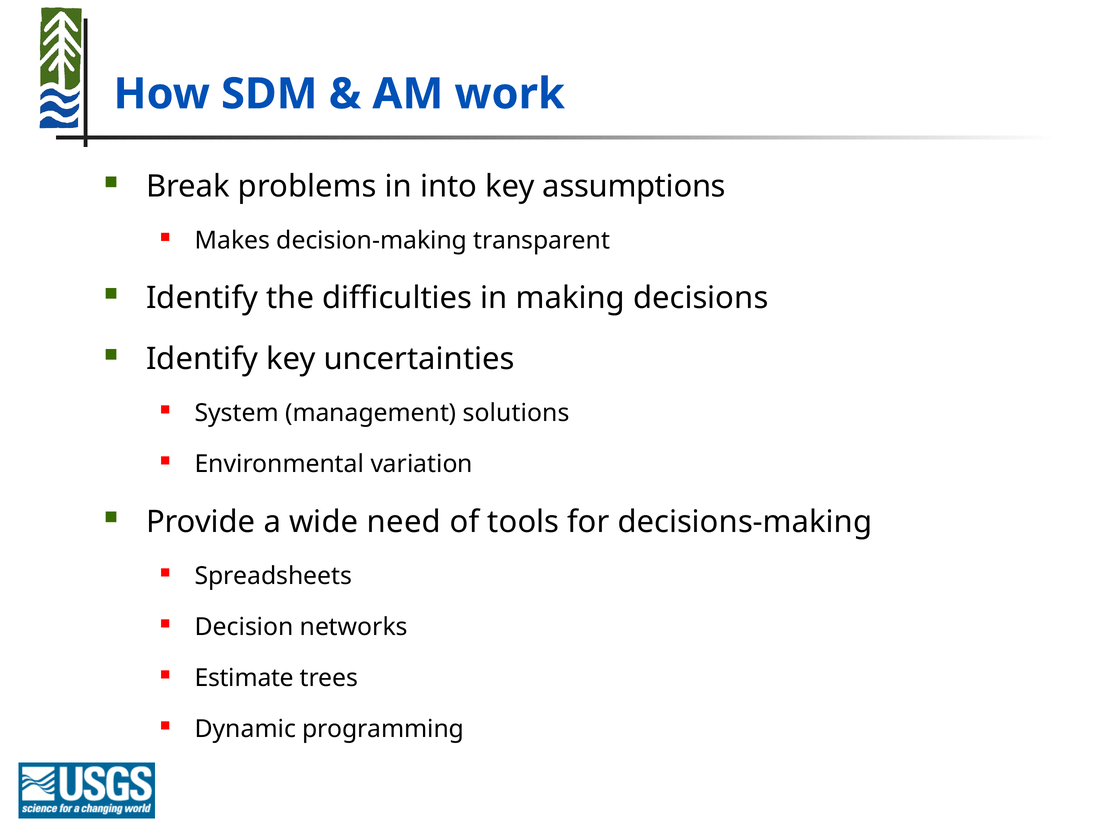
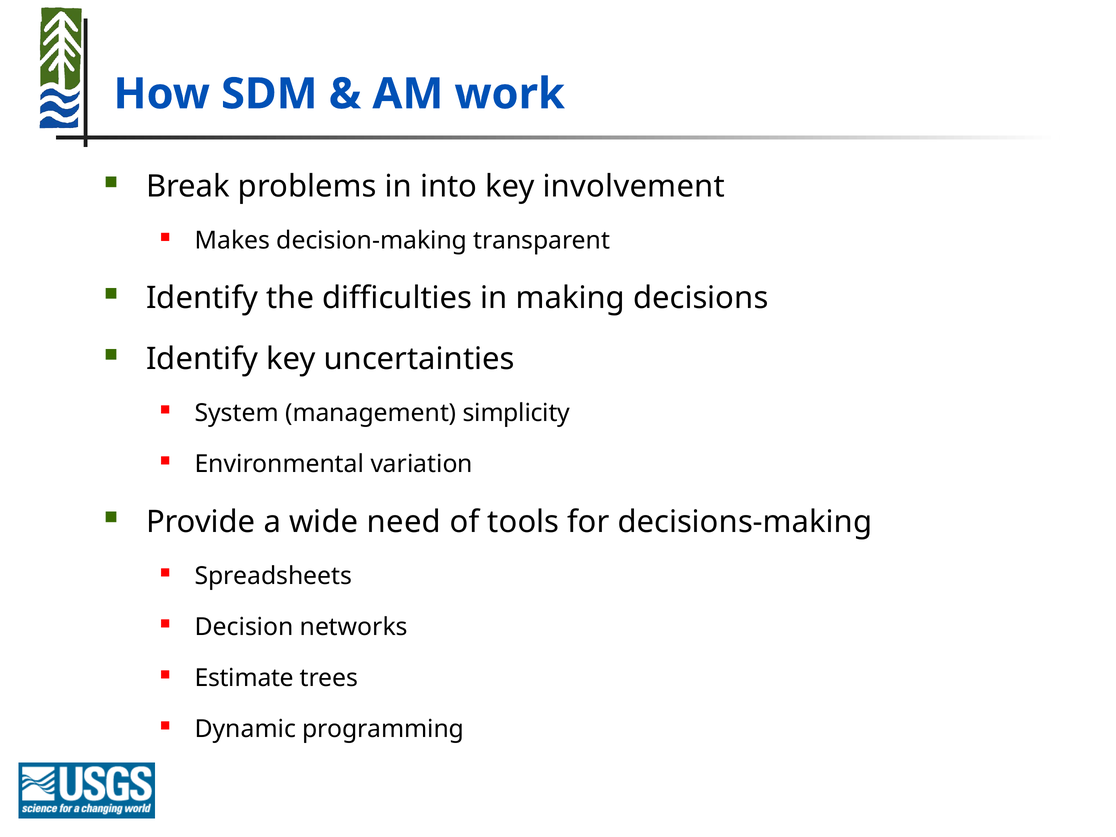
assumptions: assumptions -> involvement (634, 186)
solutions: solutions -> simplicity (516, 413)
